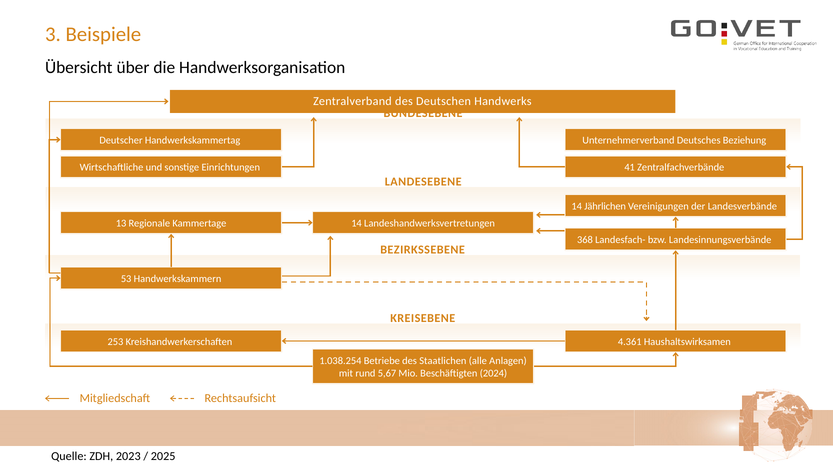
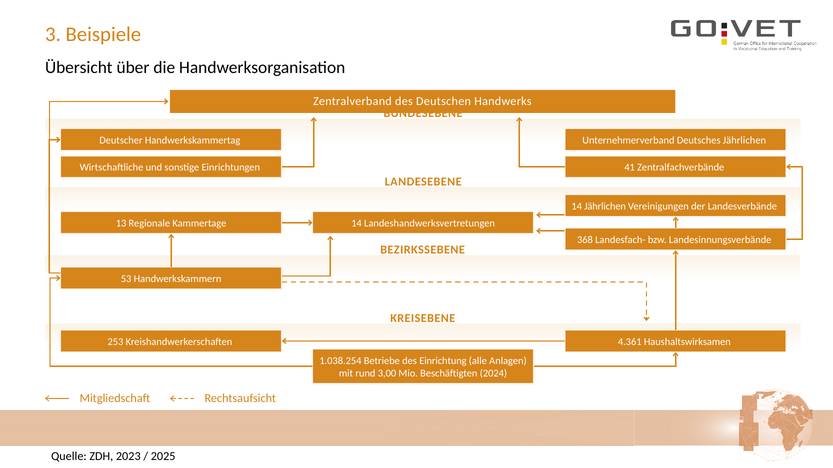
Deutsches Beziehung: Beziehung -> Jährlichen (744, 141)
Staatlichen: Staatlichen -> Einrichtung (443, 361)
5,67: 5,67 -> 3,00 (387, 374)
